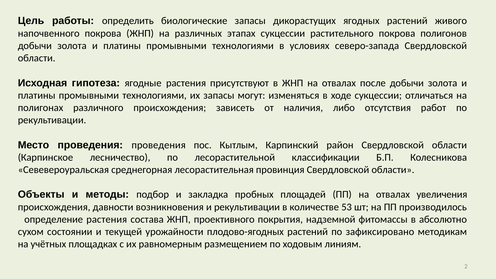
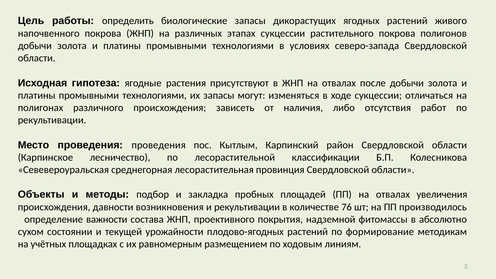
53: 53 -> 76 (347, 207)
определение растения: растения -> важности (107, 219)
зафиксировано: зафиксировано -> формирование (380, 232)
